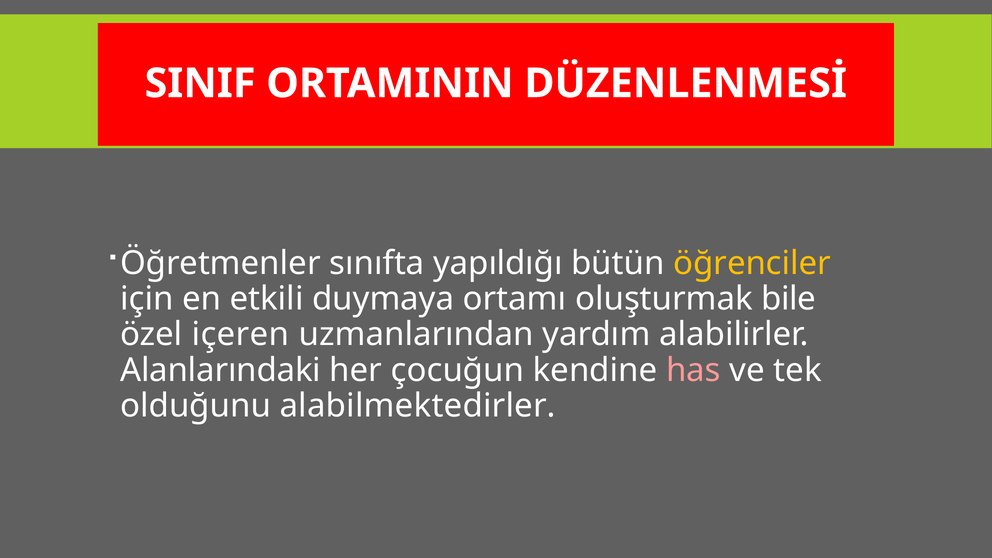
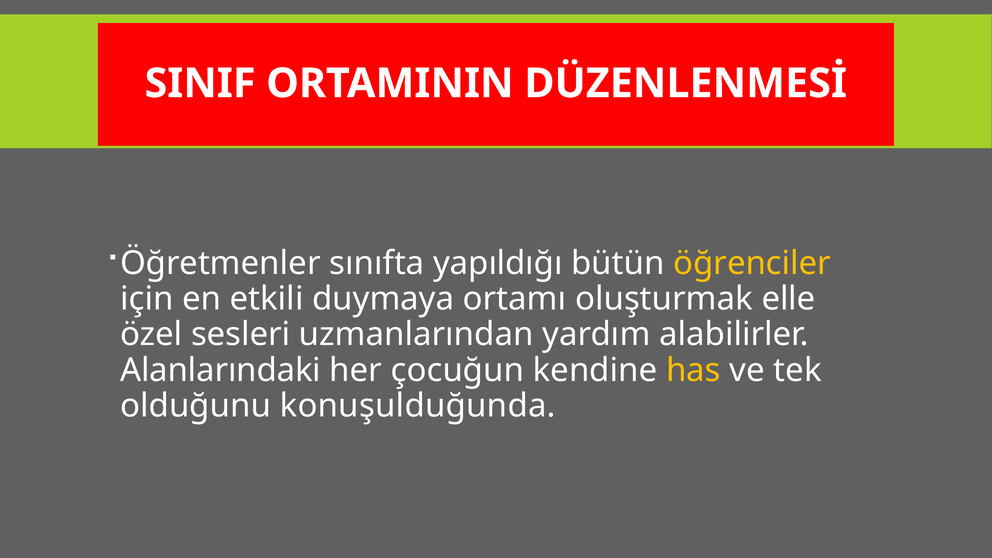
bile: bile -> elle (788, 299)
içeren: içeren -> sesleri (241, 335)
has colour: pink -> yellow (693, 370)
alabilmektedirler: alabilmektedirler -> konuşulduğunda (418, 406)
